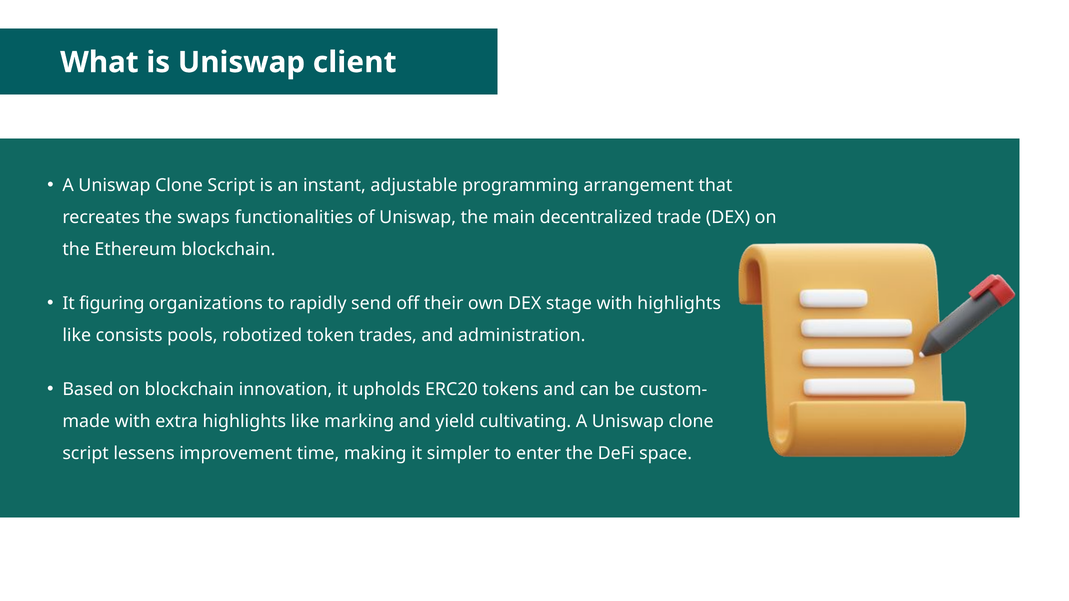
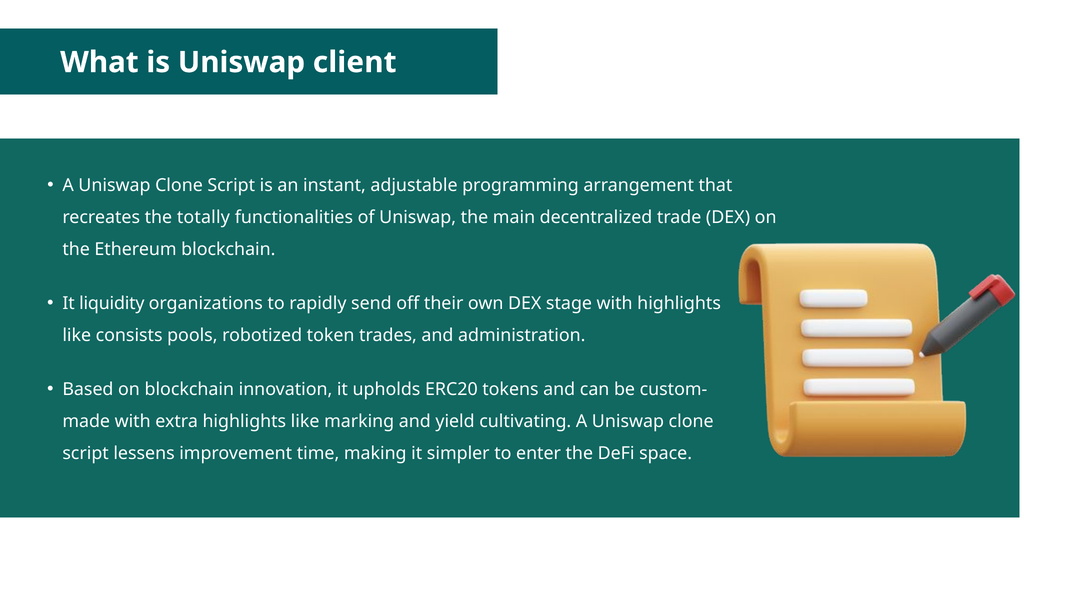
swaps: swaps -> totally (203, 217)
figuring: figuring -> liquidity (112, 303)
